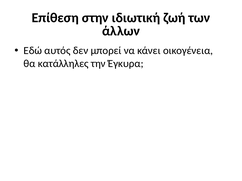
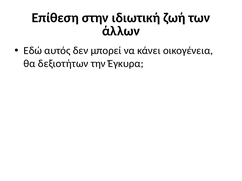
κατάλληλες: κατάλληλες -> δεξιοτήτων (63, 64)
